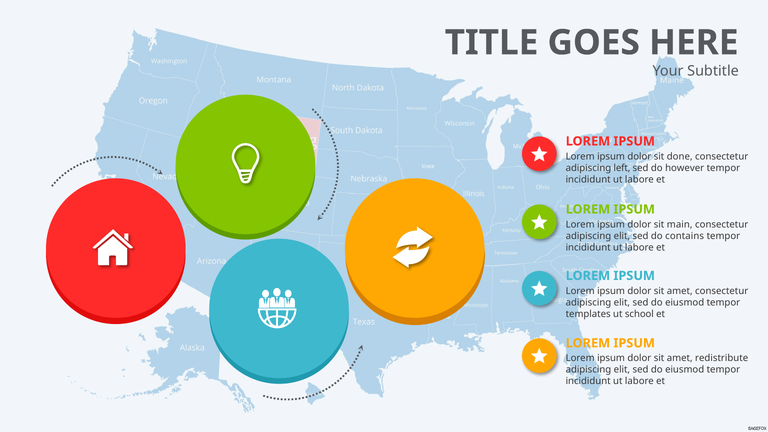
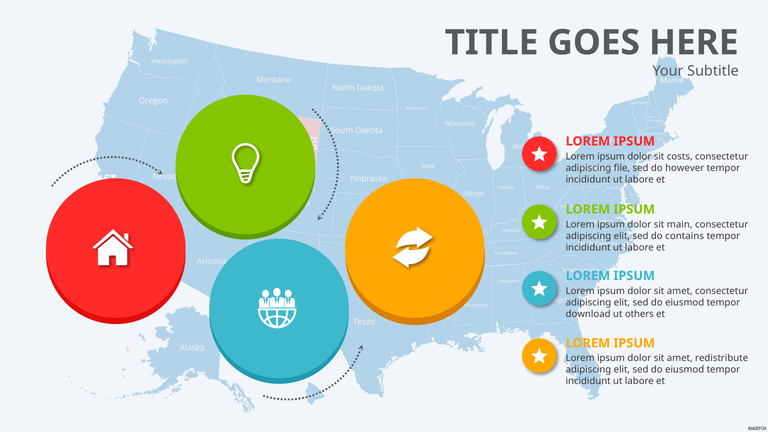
done: done -> costs (680, 156)
left: left -> file (622, 168)
templates: templates -> download (588, 314)
school: school -> others (639, 314)
